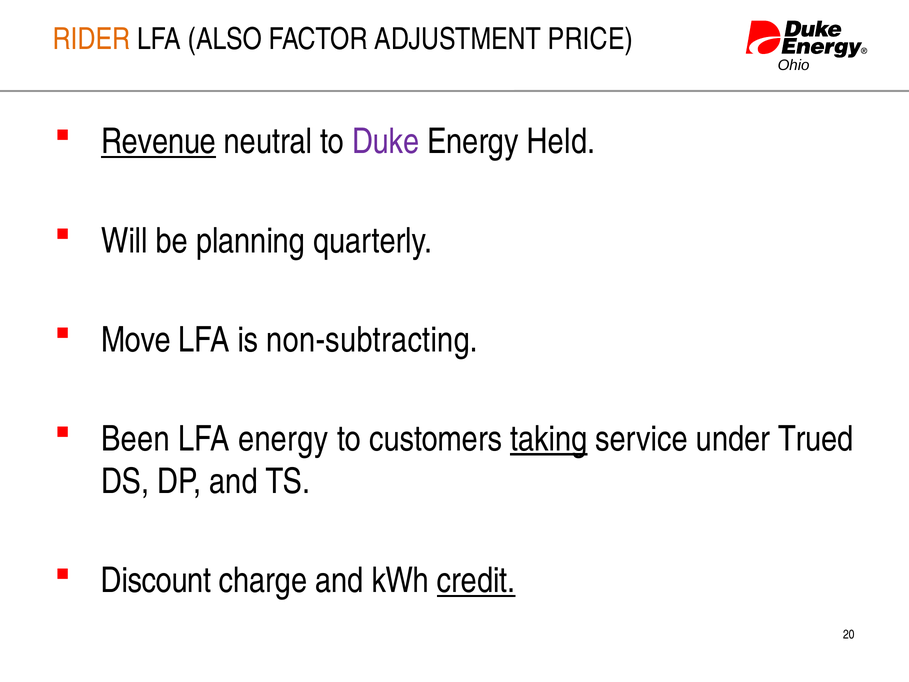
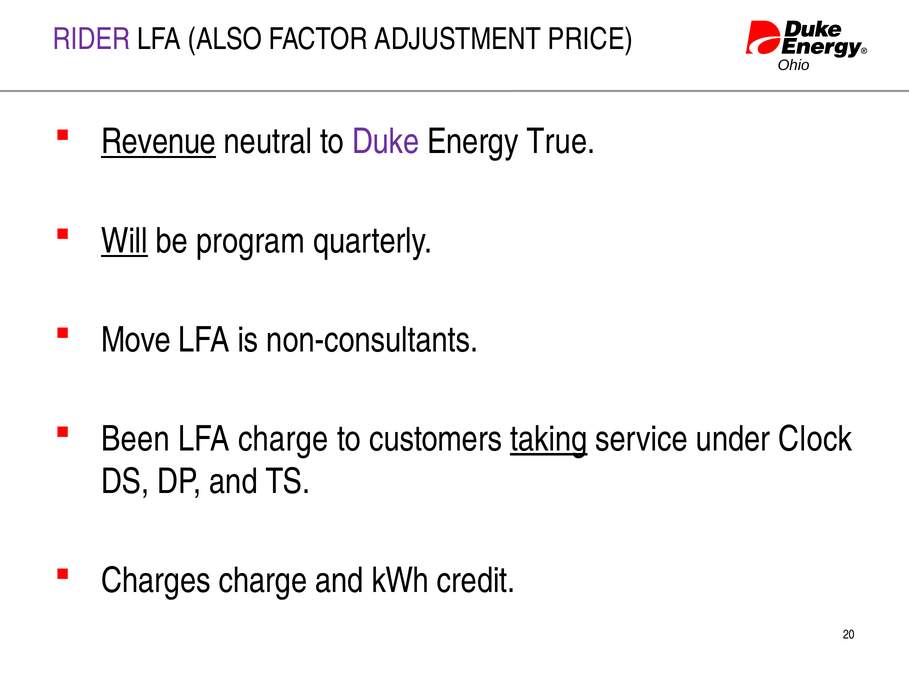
RIDER colour: orange -> purple (92, 39)
Held: Held -> True (561, 142)
Will underline: none -> present (125, 241)
planning: planning -> program (250, 241)
non-subtracting: non-subtracting -> non-consultants (372, 340)
LFA energy: energy -> charge (283, 439)
Trued: Trued -> Clock (815, 439)
Discount: Discount -> Charges (156, 580)
credit underline: present -> none (476, 580)
